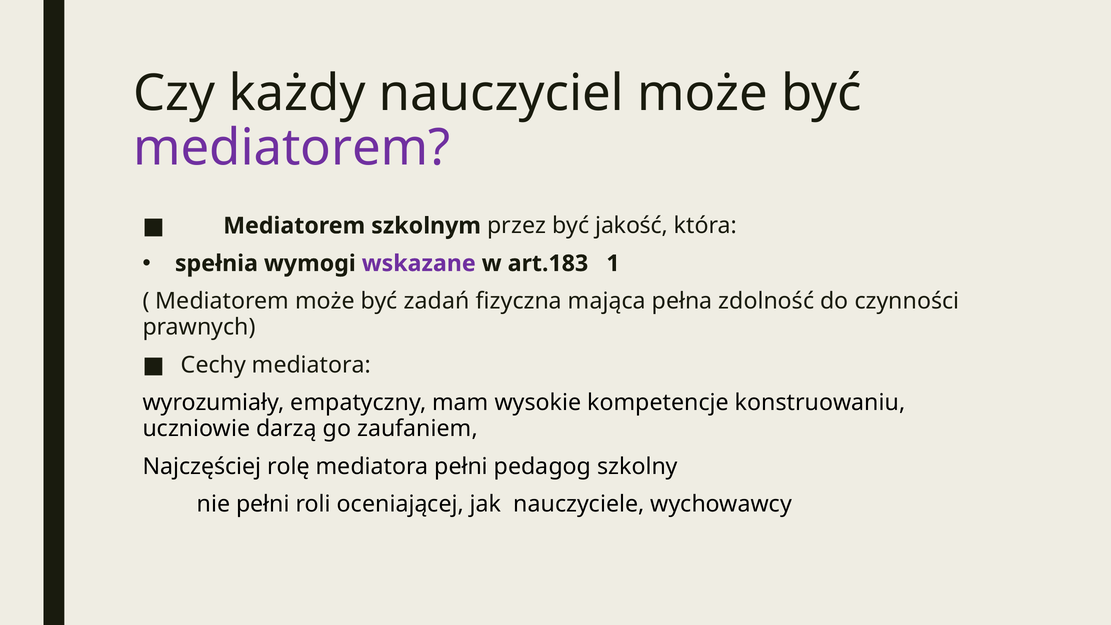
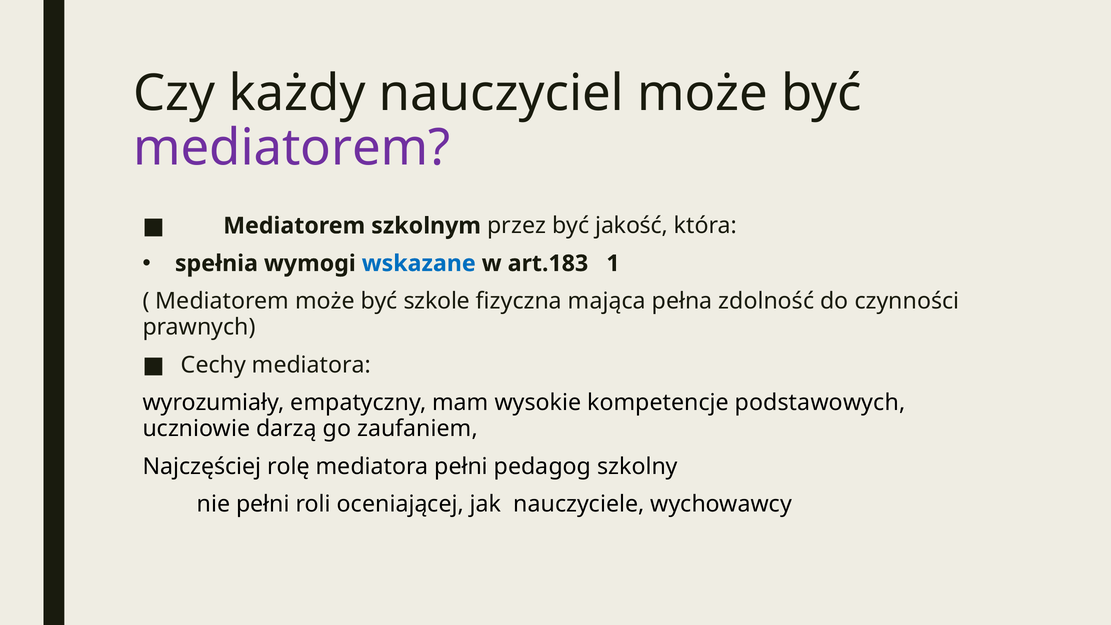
wskazane colour: purple -> blue (419, 263)
zadań: zadań -> szkole (437, 301)
konstruowaniu: konstruowaniu -> podstawowych (820, 403)
